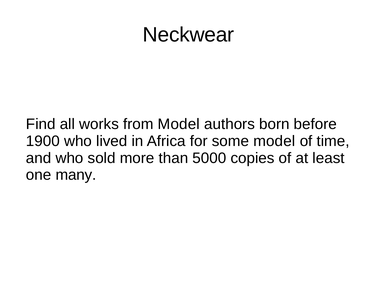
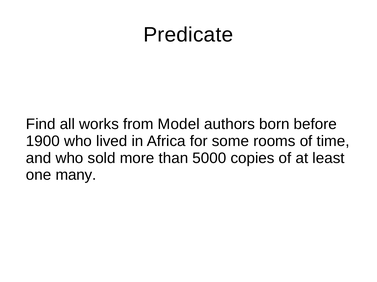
Neckwear: Neckwear -> Predicate (188, 35)
some model: model -> rooms (274, 141)
